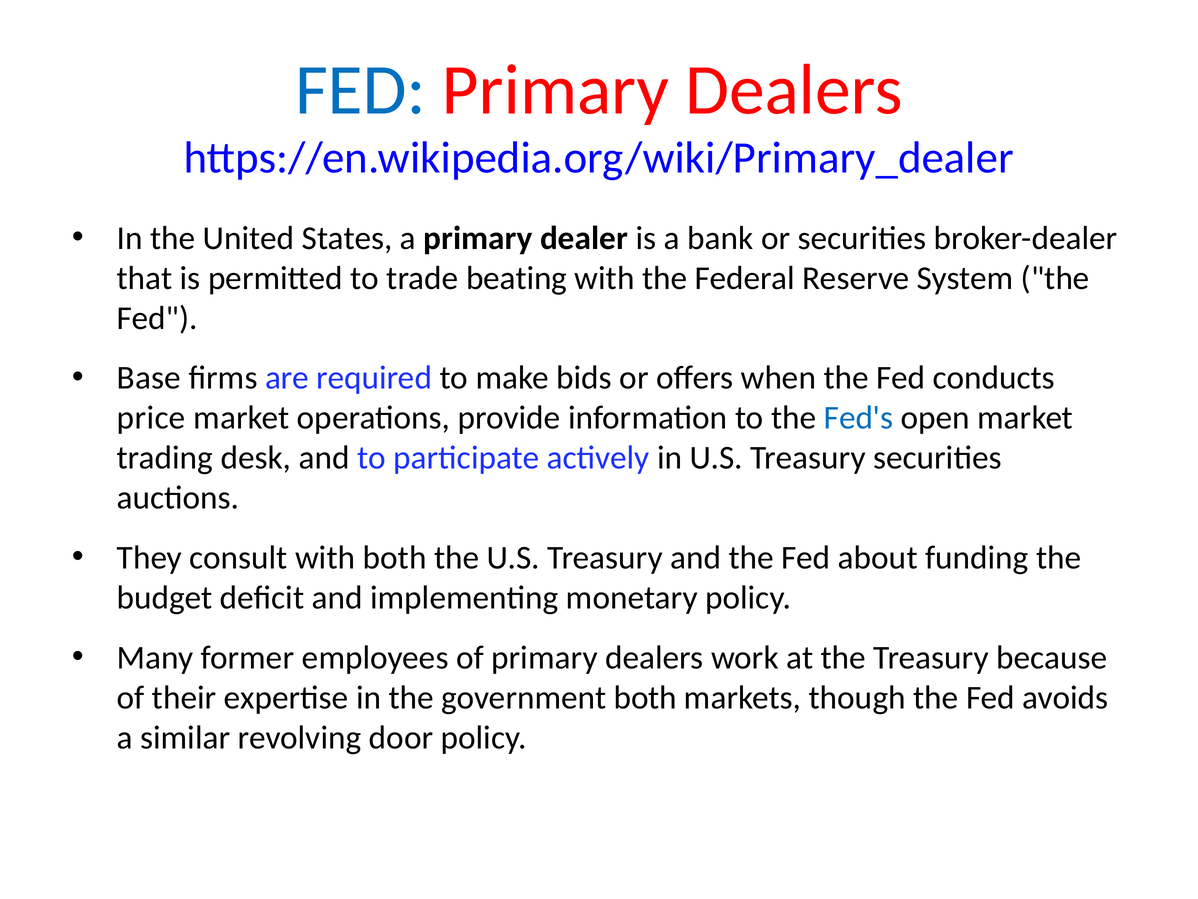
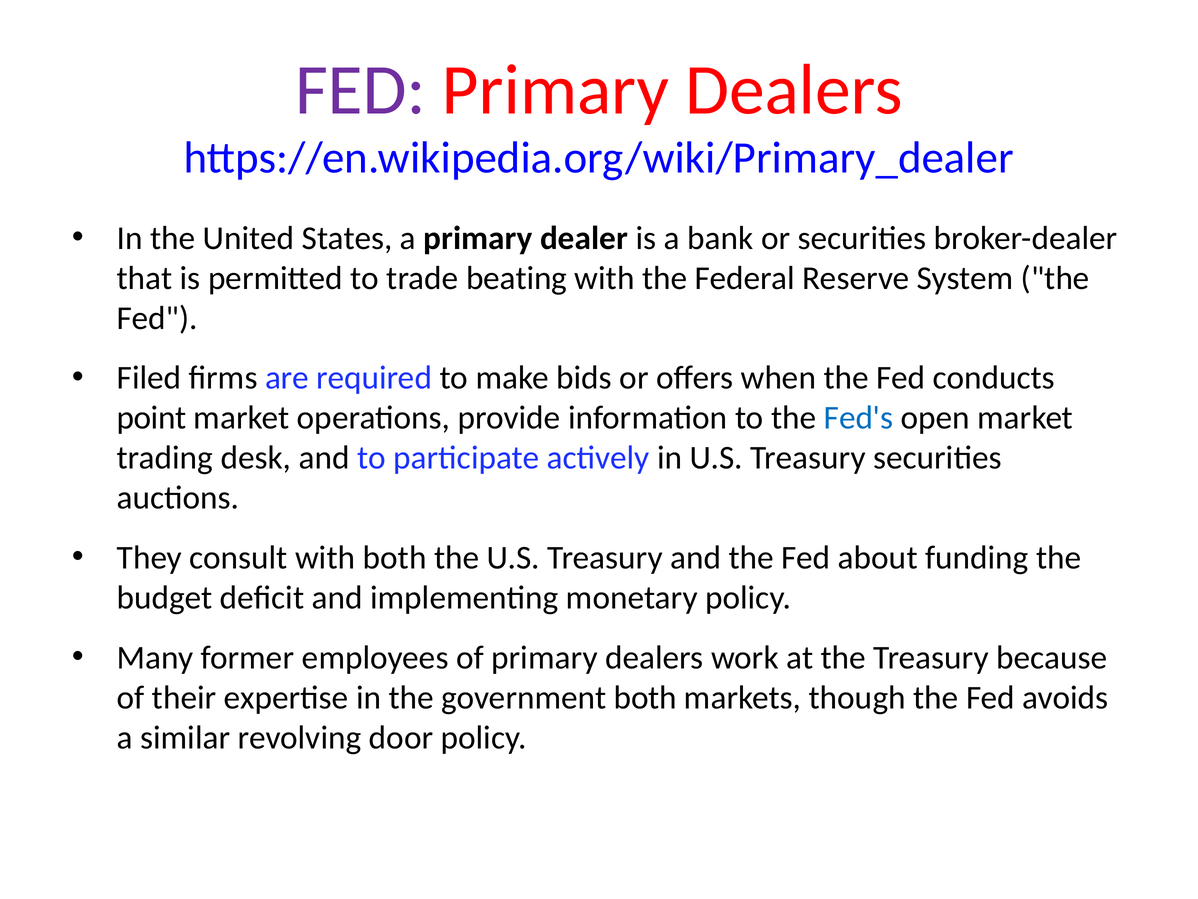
FED colour: blue -> purple (360, 90)
Base: Base -> Filed (149, 378)
price: price -> point (151, 418)
